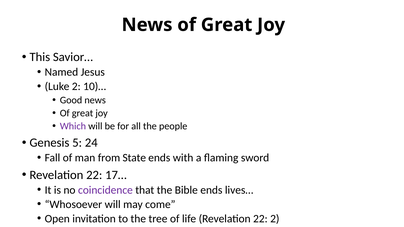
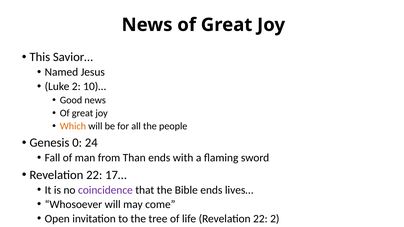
Which colour: purple -> orange (73, 126)
5: 5 -> 0 (77, 143)
State: State -> Than (134, 158)
